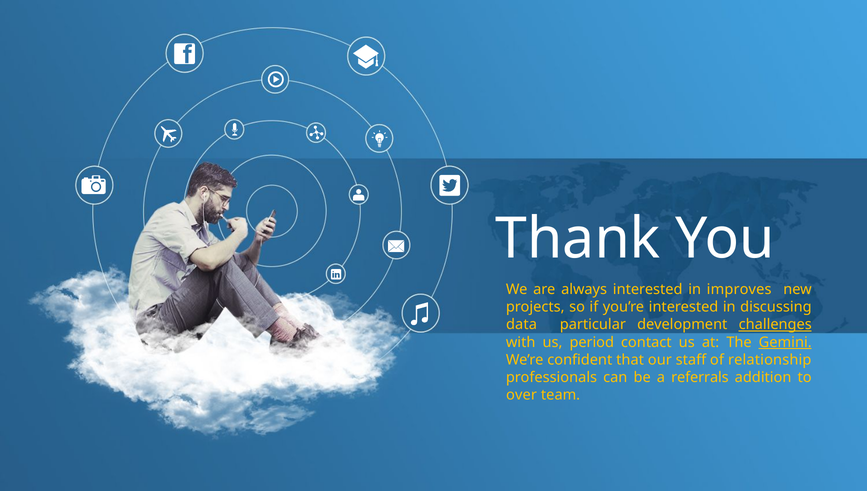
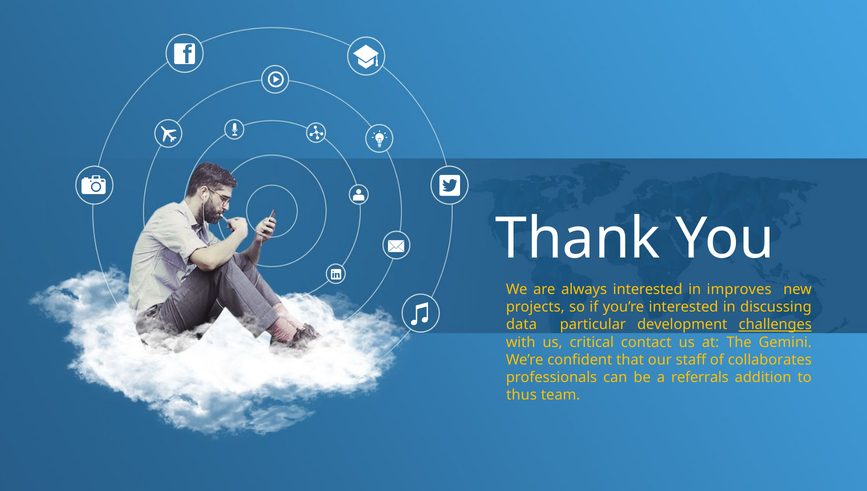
period: period -> critical (592, 342)
Gemini underline: present -> none (785, 342)
relationship: relationship -> collaborates (770, 359)
over: over -> thus (522, 394)
